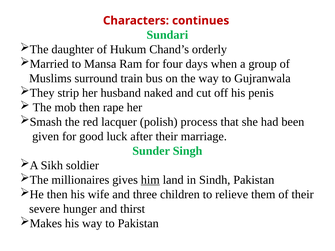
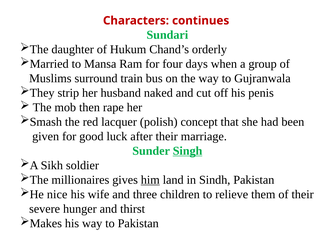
process: process -> concept (199, 122)
Singh underline: none -> present (188, 151)
then: then -> nice (57, 194)
